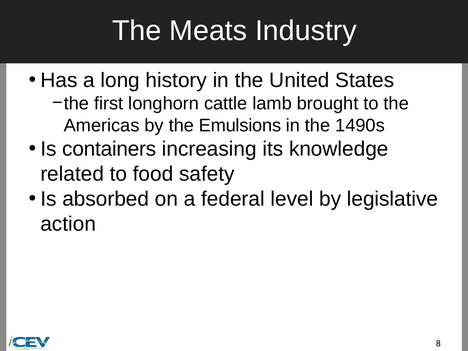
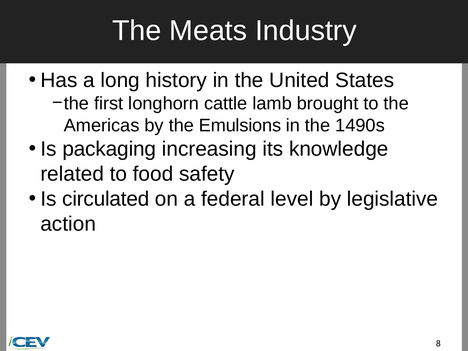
containers: containers -> packaging (109, 149)
absorbed: absorbed -> circulated (106, 199)
